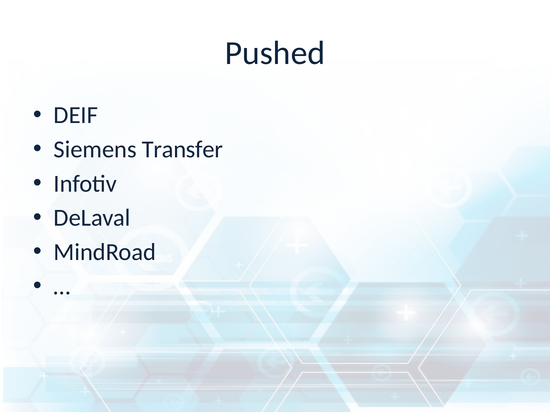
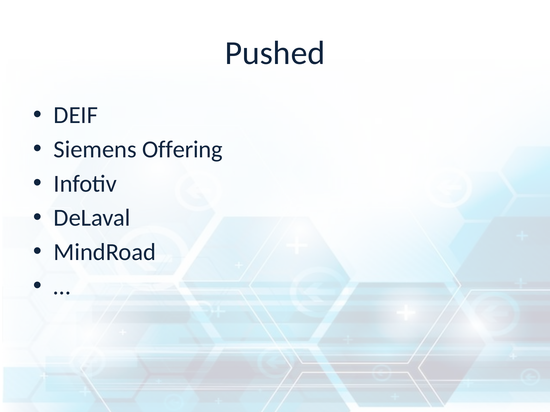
Transfer: Transfer -> Offering (182, 150)
